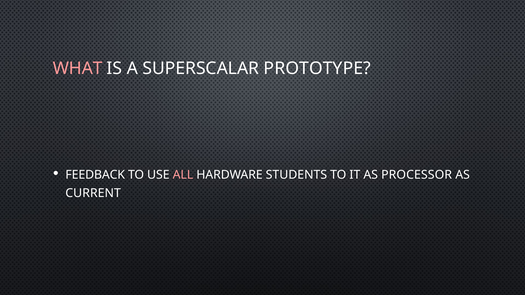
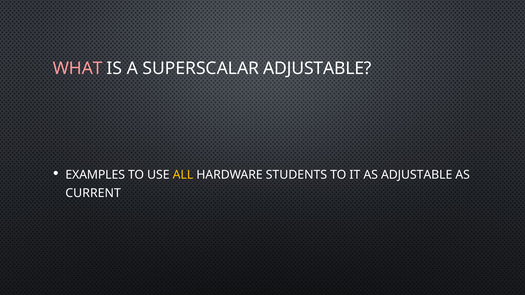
SUPERSCALAR PROTOTYPE: PROTOTYPE -> ADJUSTABLE (317, 68)
FEEDBACK: FEEDBACK -> EXAMPLES (95, 175)
ALL colour: pink -> yellow (183, 175)
AS PROCESSOR: PROCESSOR -> ADJUSTABLE (417, 175)
